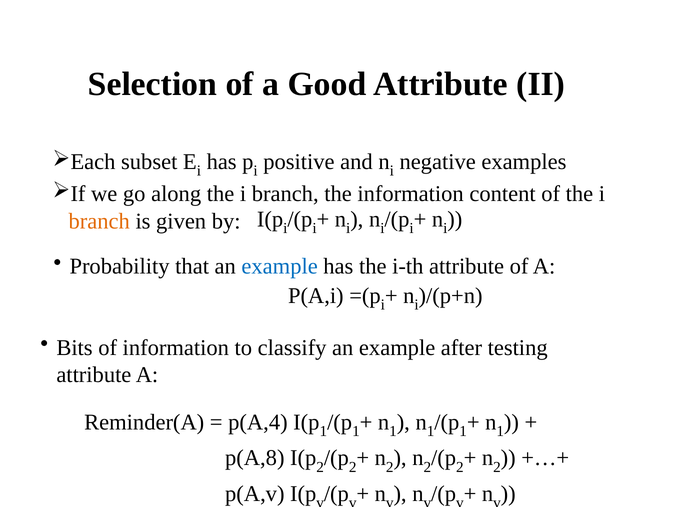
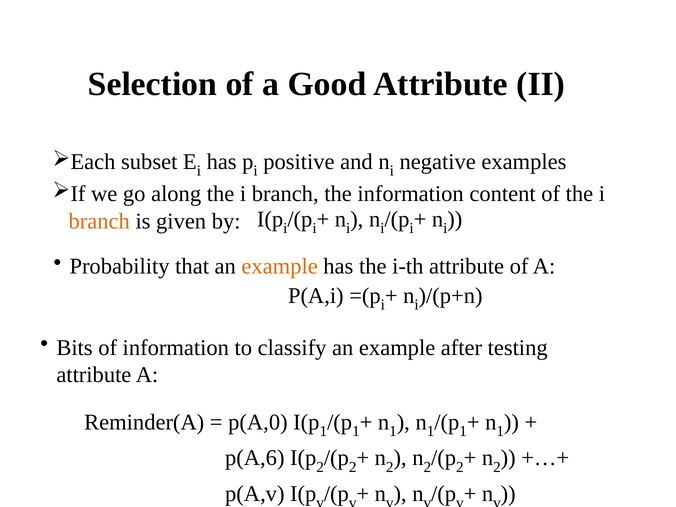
example colour: blue -> orange (280, 266)
p(A,4: p(A,4 -> p(A,0 (258, 422)
p(A,8: p(A,8 -> p(A,6 (255, 458)
